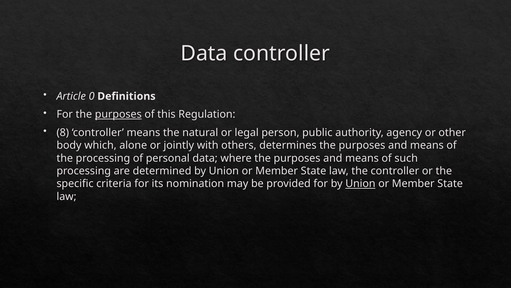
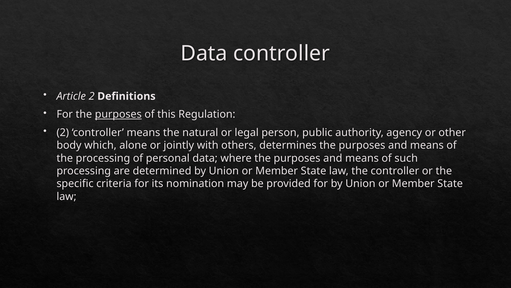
Article 0: 0 -> 2 (92, 96)
8: 8 -> 2 (63, 132)
Union underline: present -> none (360, 183)
